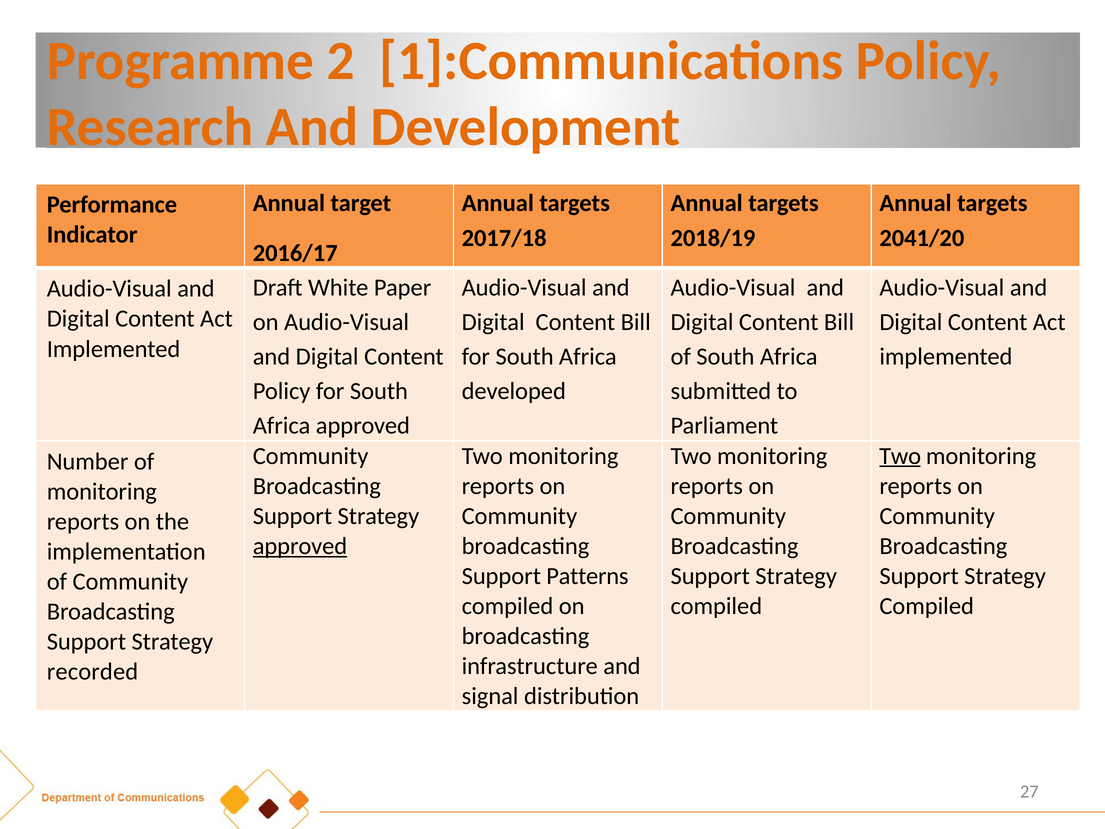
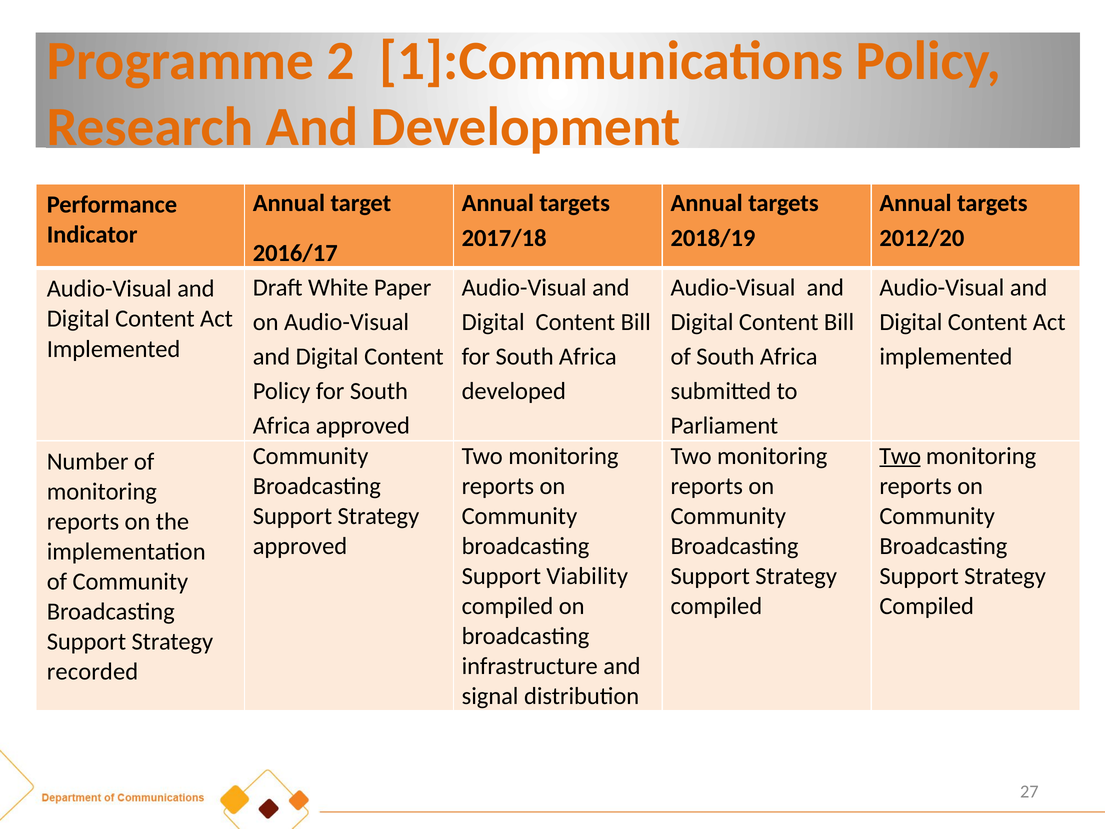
2041/20: 2041/20 -> 2012/20 (922, 238)
approved underline: present -> none (300, 546)
Patterns: Patterns -> Viability (587, 576)
